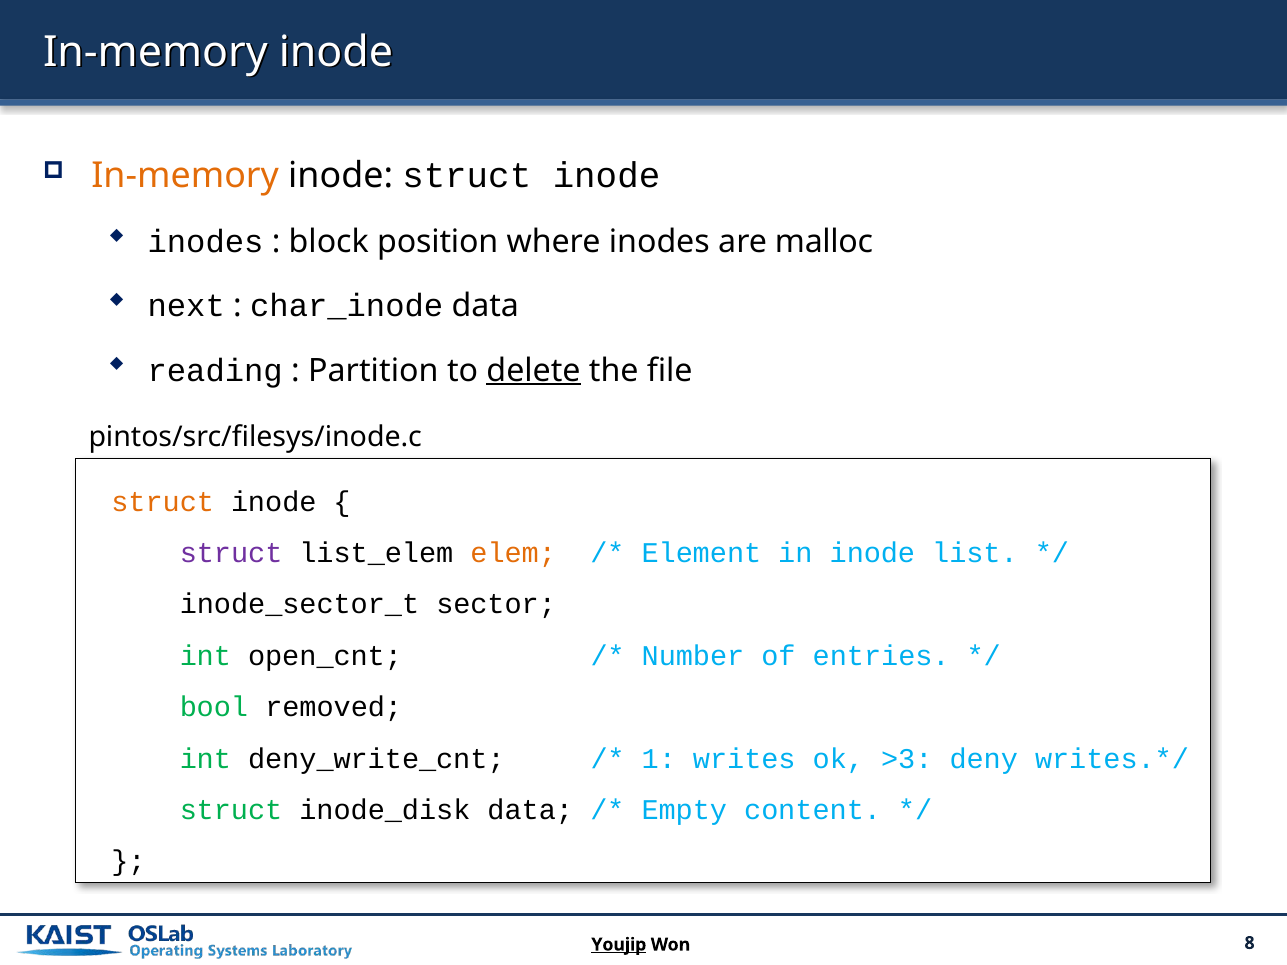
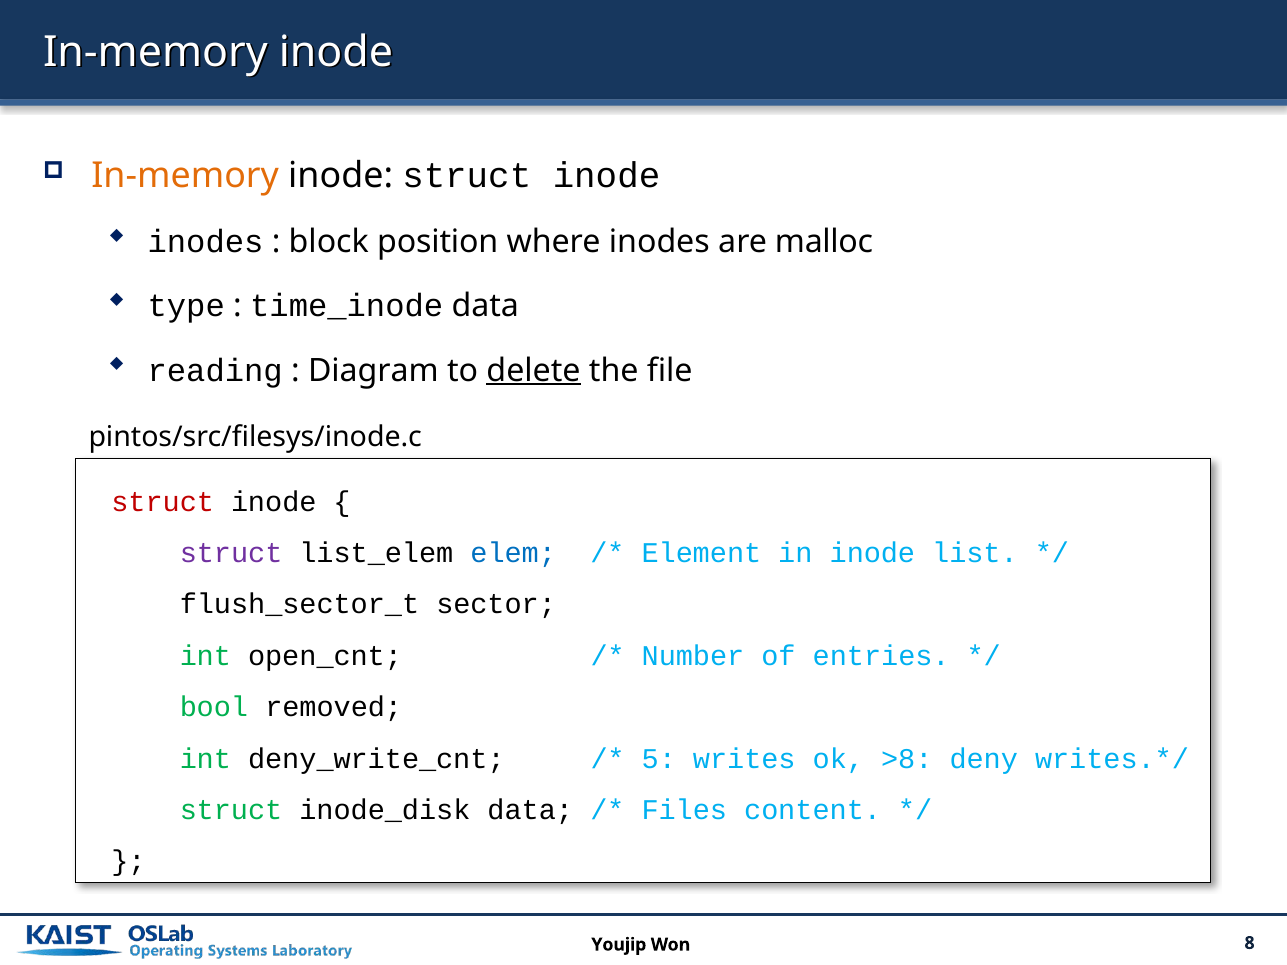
next: next -> type (186, 306)
char_inode: char_inode -> time_inode (347, 306)
Partition: Partition -> Diagram (373, 371)
struct colour: orange -> red (163, 502)
elem colour: orange -> blue (513, 553)
inode_sector_t: inode_sector_t -> flush_sector_t (299, 605)
1: 1 -> 5 (659, 759)
>3: >3 -> >8 (907, 759)
Empty: Empty -> Files (684, 810)
Youjip underline: present -> none (619, 945)
